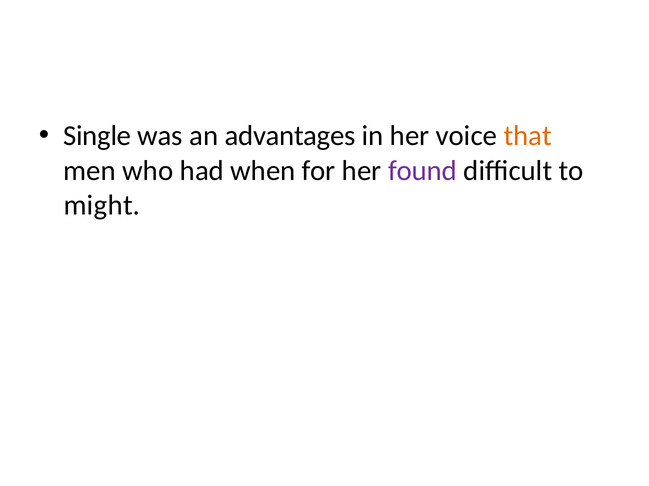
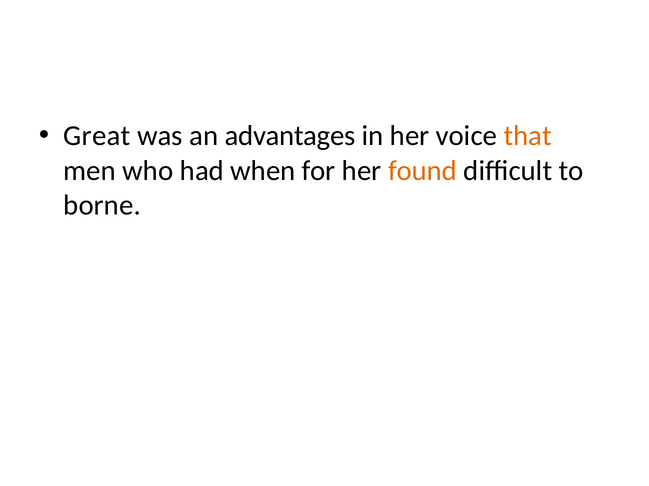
Single: Single -> Great (97, 136)
found colour: purple -> orange (423, 171)
might: might -> borne (102, 205)
